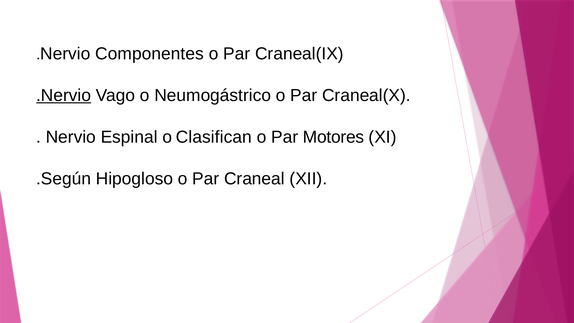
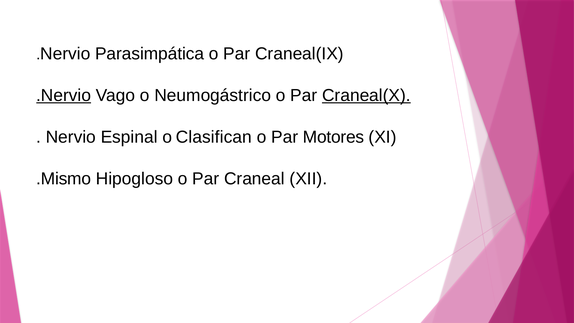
Componentes: Componentes -> Parasimpática (150, 54)
Craneal(X underline: none -> present (366, 95)
.Según: .Según -> .Mismo (64, 179)
